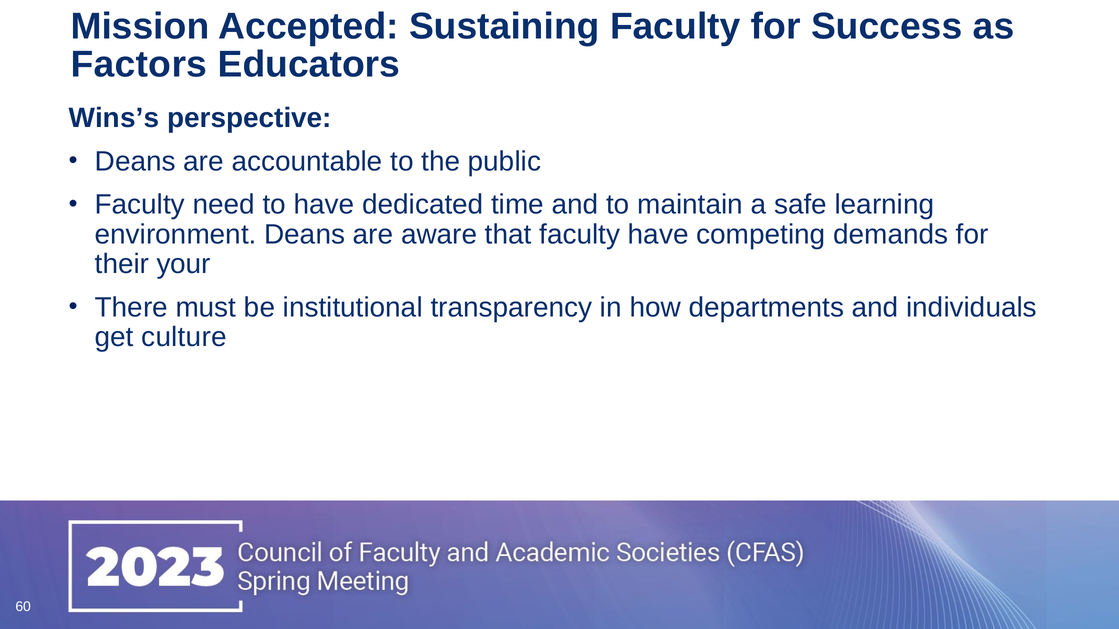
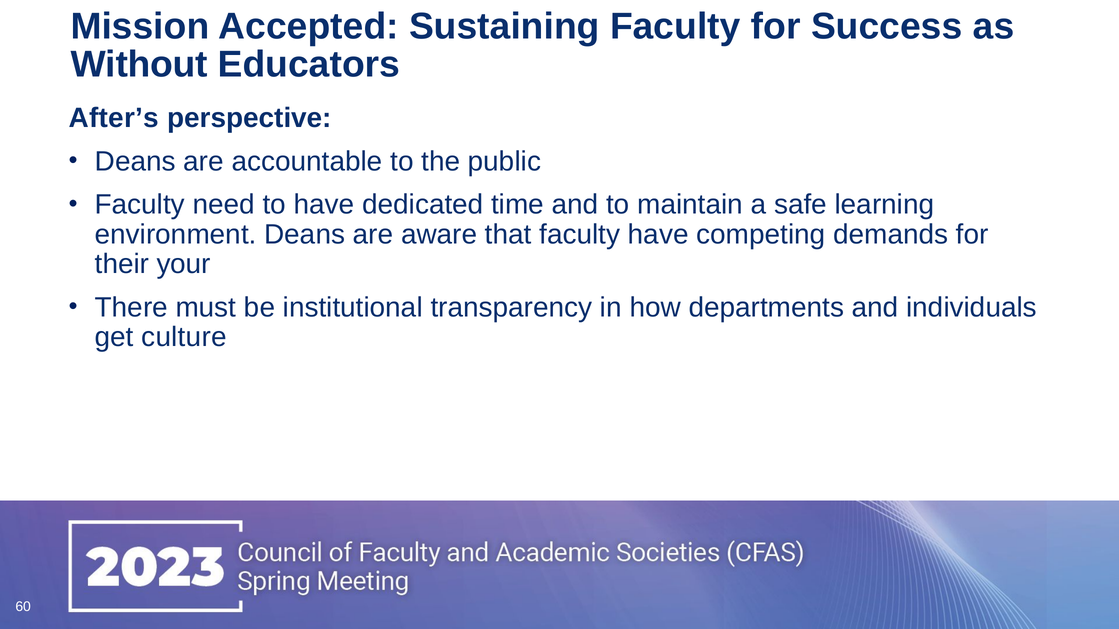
Factors: Factors -> Without (139, 65)
Wins’s: Wins’s -> After’s (114, 118)
